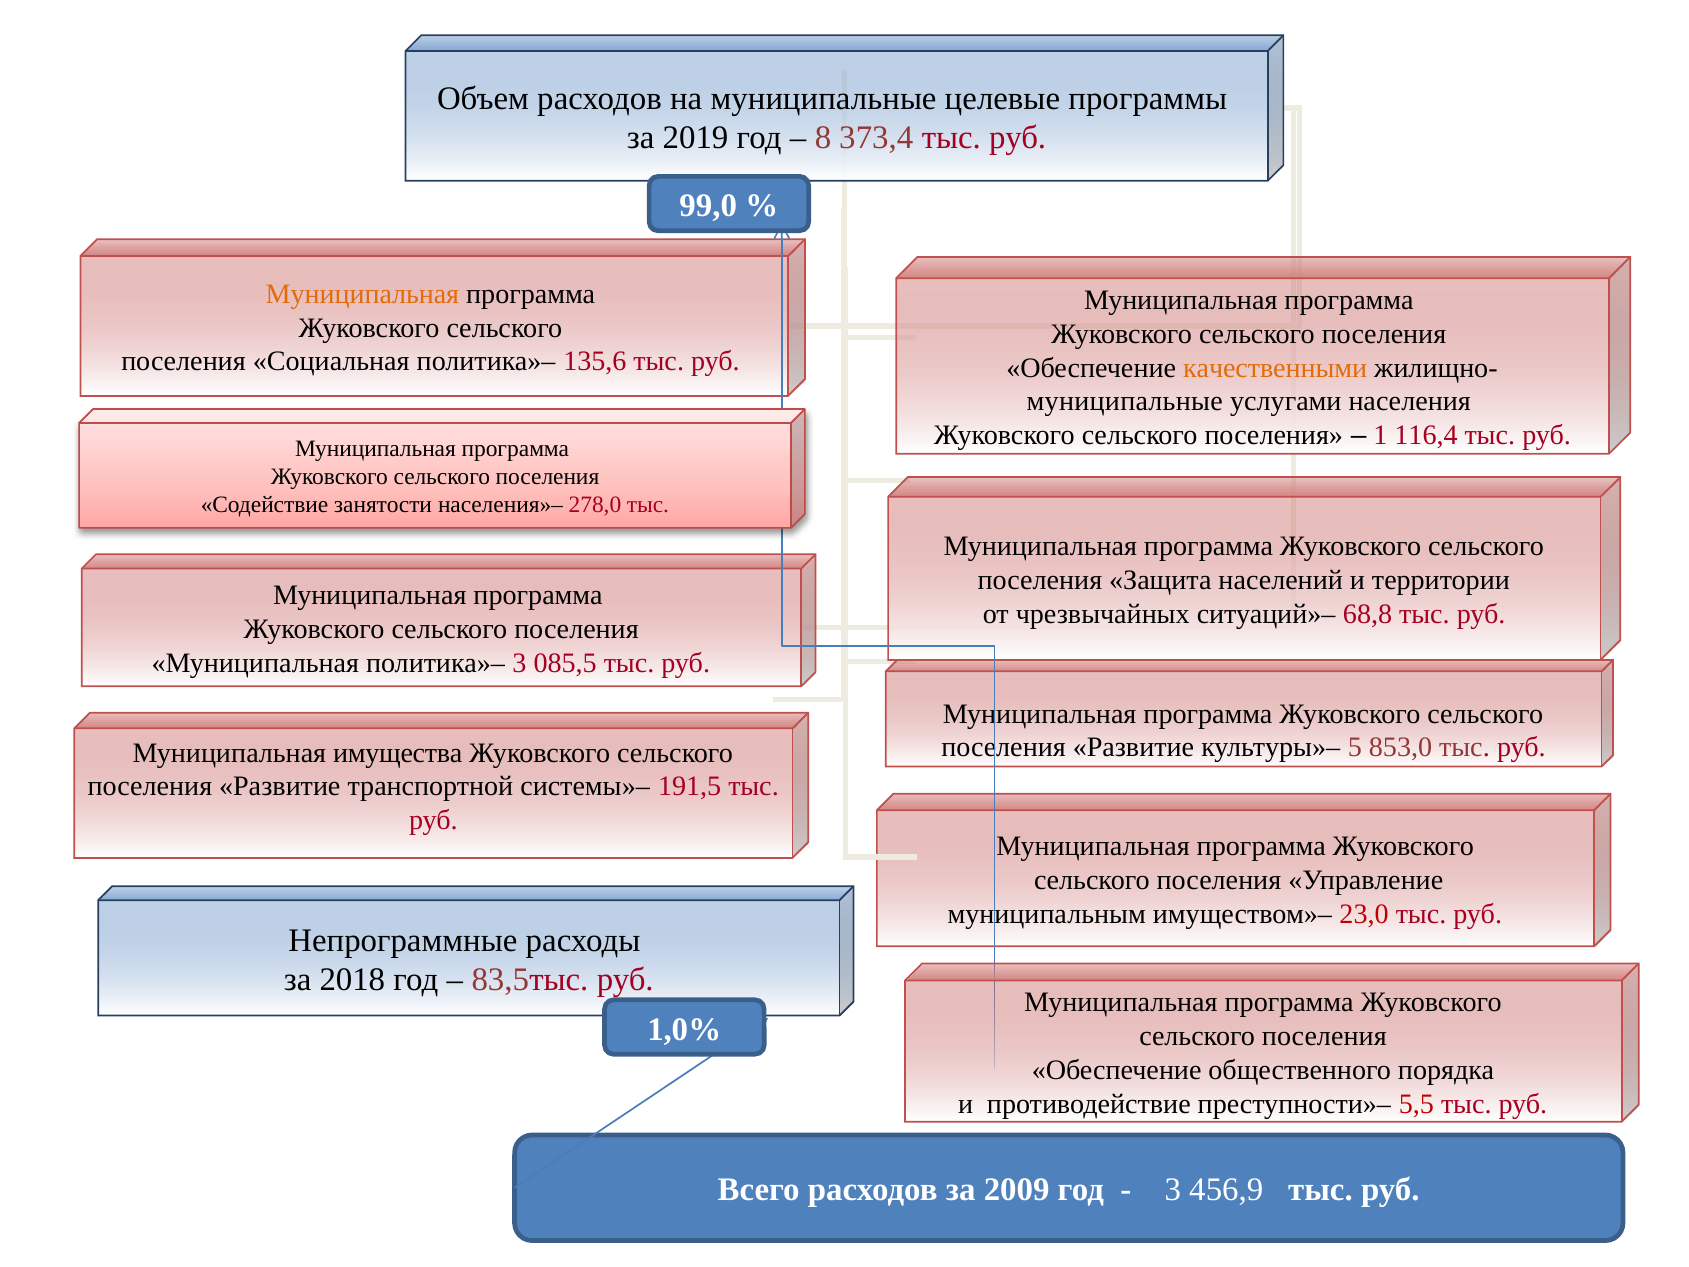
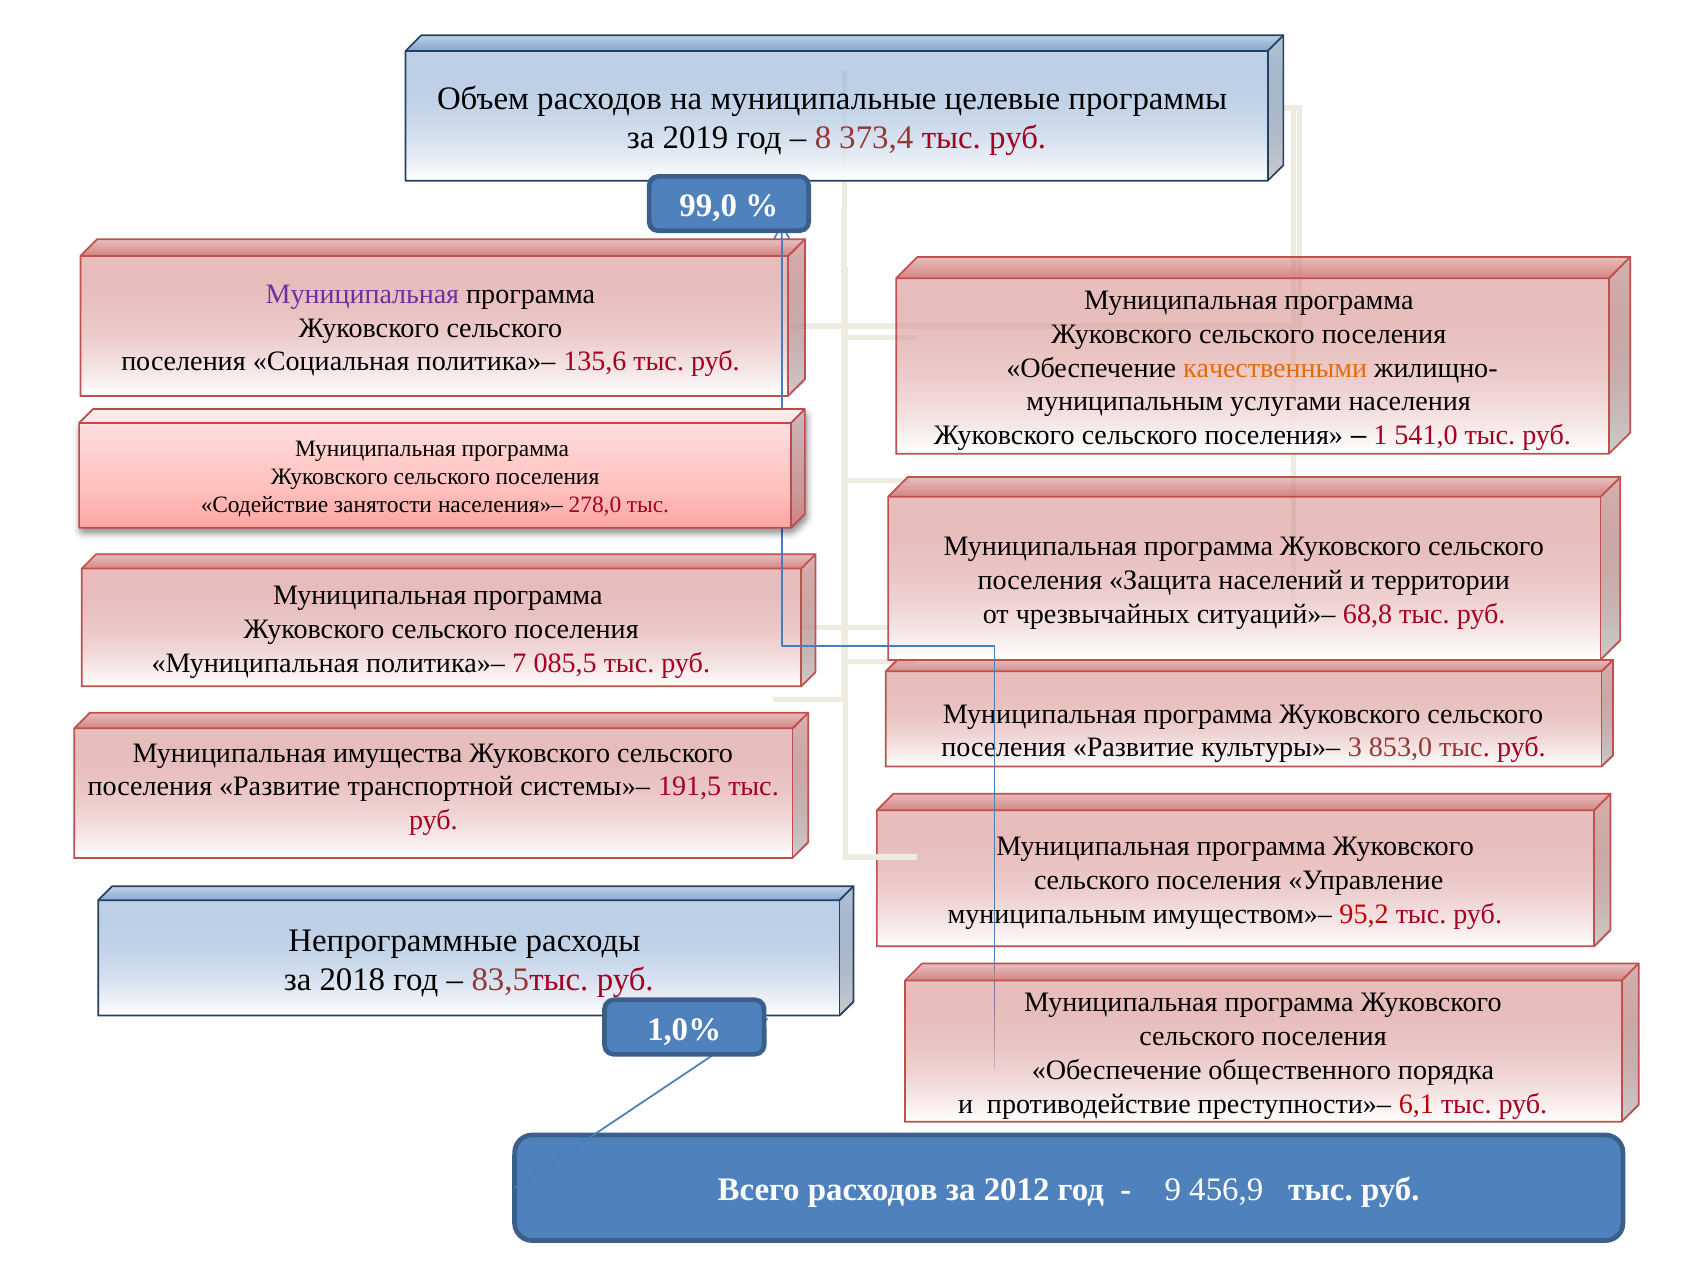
Муниципальная colour: orange -> purple (362, 294)
муниципальные: муниципальные -> муниципальным (1125, 402)
116,4: 116,4 -> 541,0 (1426, 435)
политика»– 3: 3 -> 7 (520, 663)
5: 5 -> 3 (1355, 748)
23,0: 23,0 -> 95,2 (1364, 914)
5,5: 5,5 -> 6,1 (1416, 1104)
2009: 2009 -> 2012 (1017, 1190)
3: 3 -> 9 (1173, 1190)
